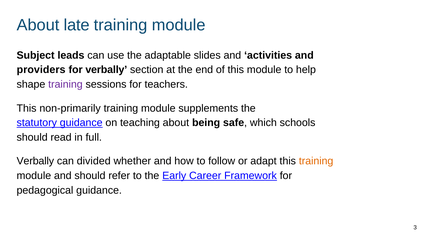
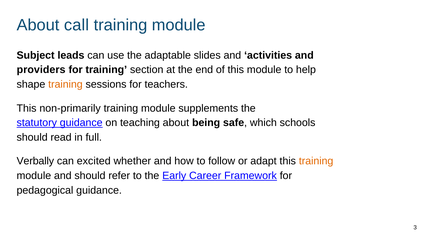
late: late -> call (76, 25)
for verbally: verbally -> training (106, 70)
training colour: purple -> orange (65, 84)
divided: divided -> excited (94, 161)
